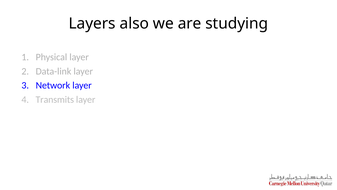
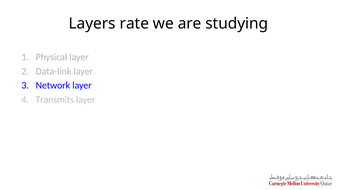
also: also -> rate (134, 23)
